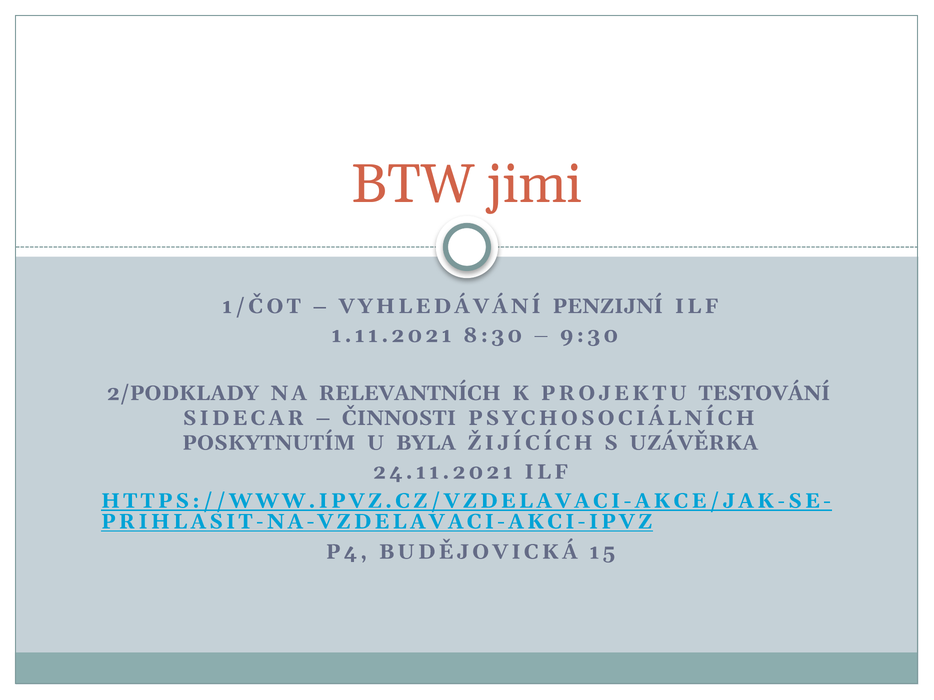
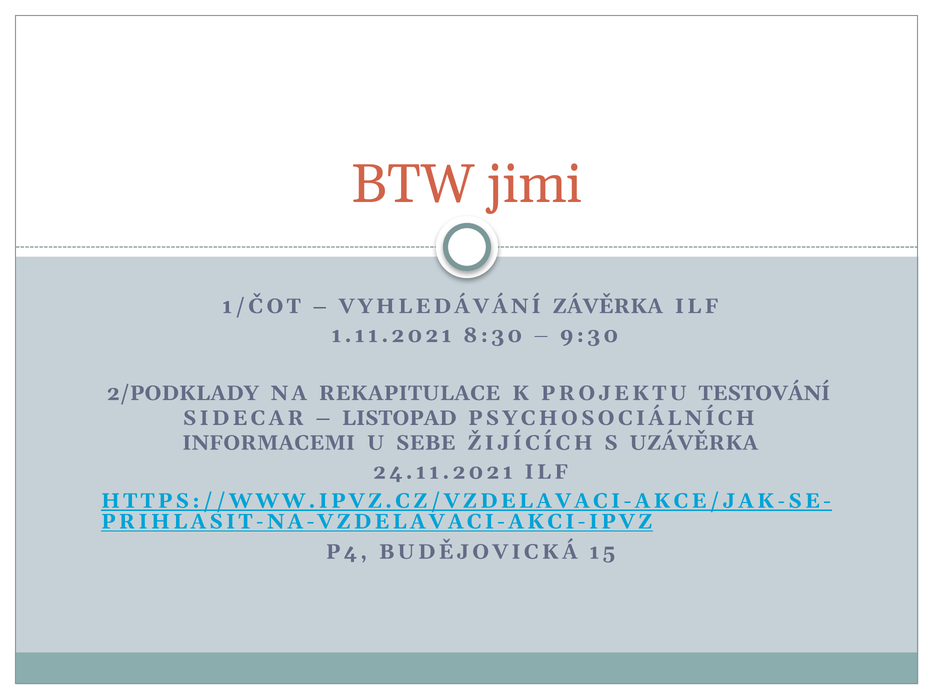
PENZIJNÍ: PENZIJNÍ -> ZÁVĚRKA (608, 306)
RELEVANTNÍCH: RELEVANTNÍCH -> REKAPITULACE (409, 393)
ČINNOSTI: ČINNOSTI -> LISTOPAD (399, 418)
POSKYTNUTÍM: POSKYTNUTÍM -> INFORMACEMI (269, 443)
BYLA: BYLA -> SEBE (426, 443)
